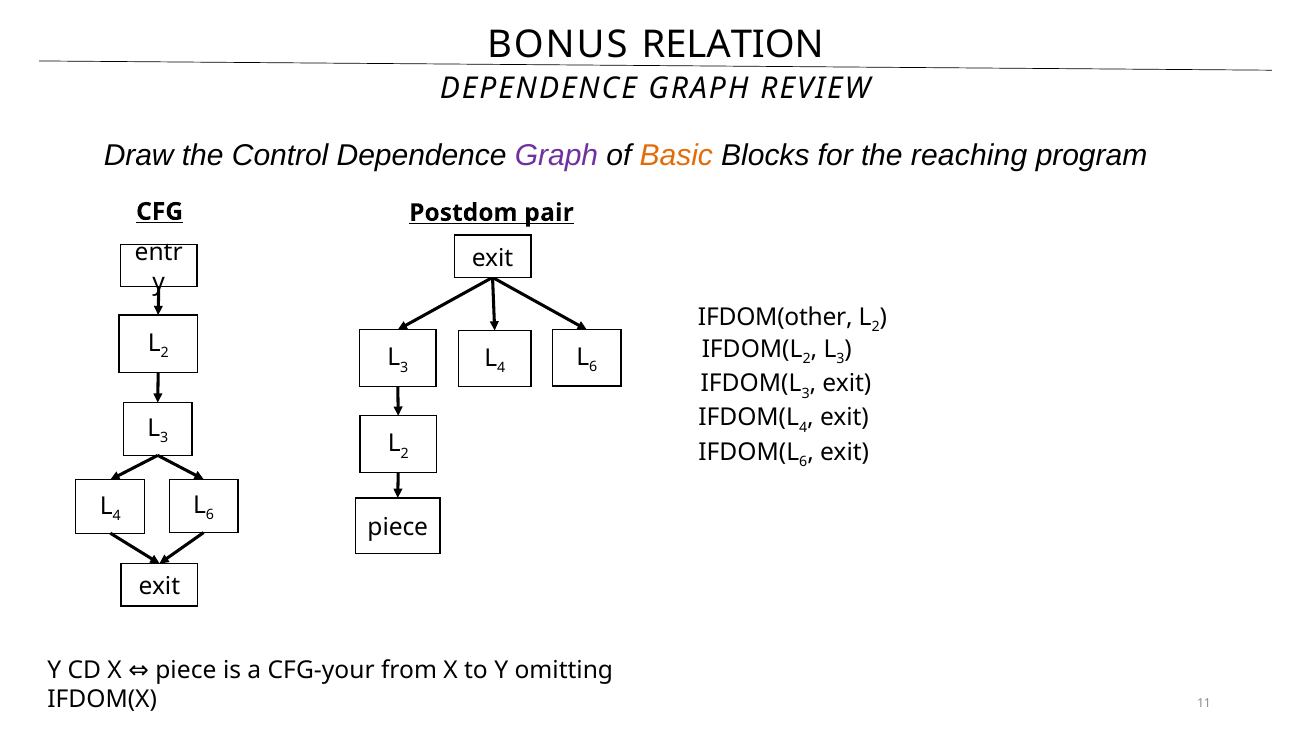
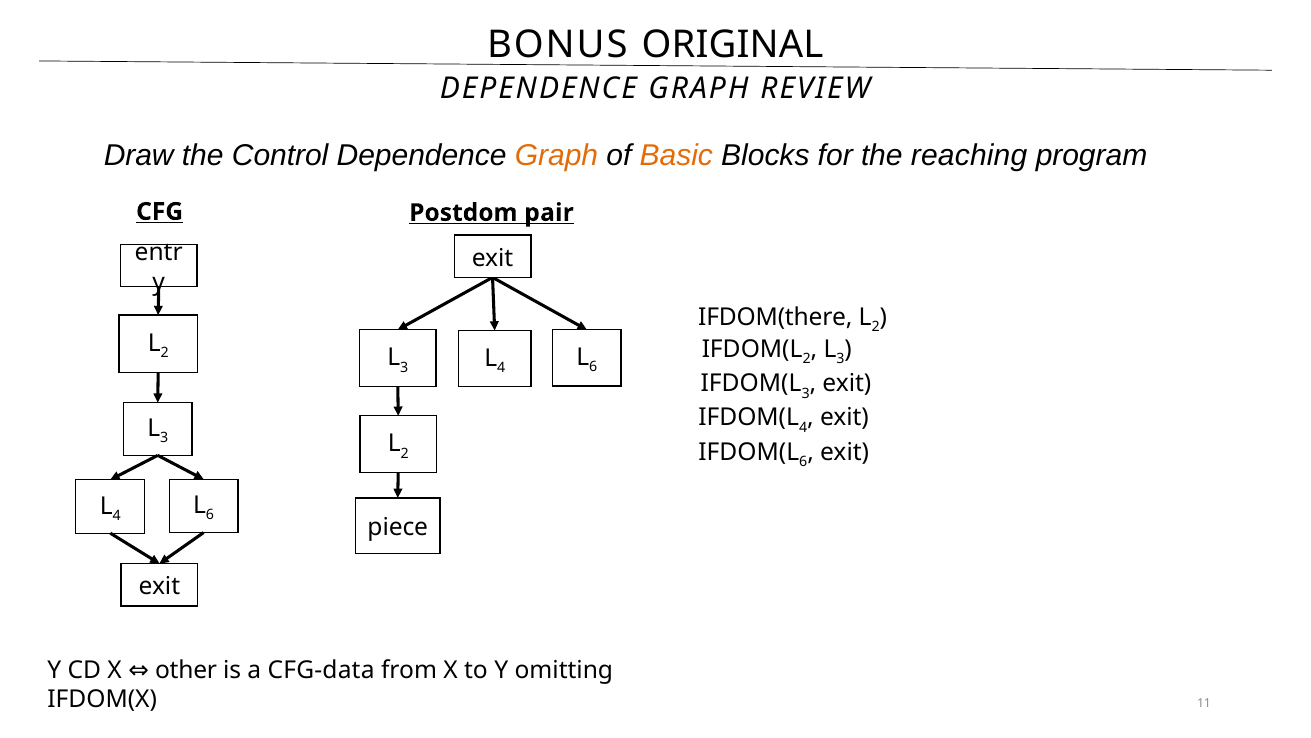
RELATION: RELATION -> ORIGINAL (733, 44)
Graph colour: purple -> orange (557, 155)
IFDOM(other: IFDOM(other -> IFDOM(there (775, 317)
X piece: piece -> other (186, 670)
CFG-your: CFG-your -> CFG-data (321, 670)
